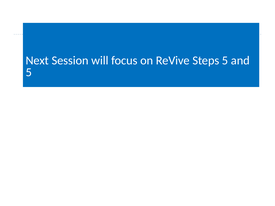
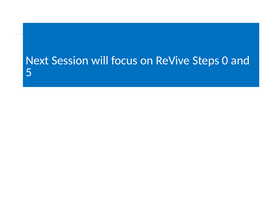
Steps 5: 5 -> 0 (225, 61)
